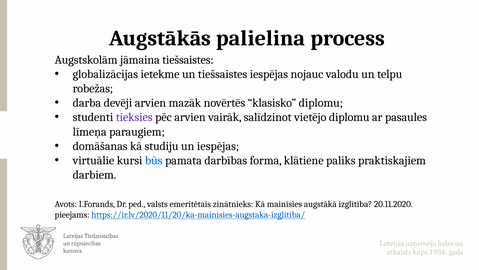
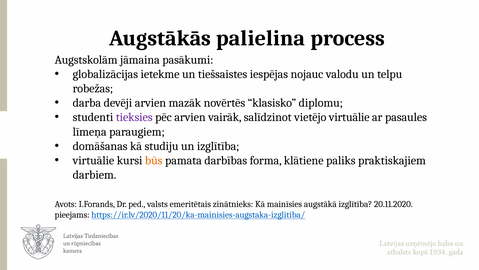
jāmaina tiešsaistes: tiešsaistes -> pasākumi (188, 60)
vietējo diplomu: diplomu -> virtuālie (349, 117)
un iespējas: iespējas -> izglītība (218, 146)
būs colour: blue -> orange (154, 160)
